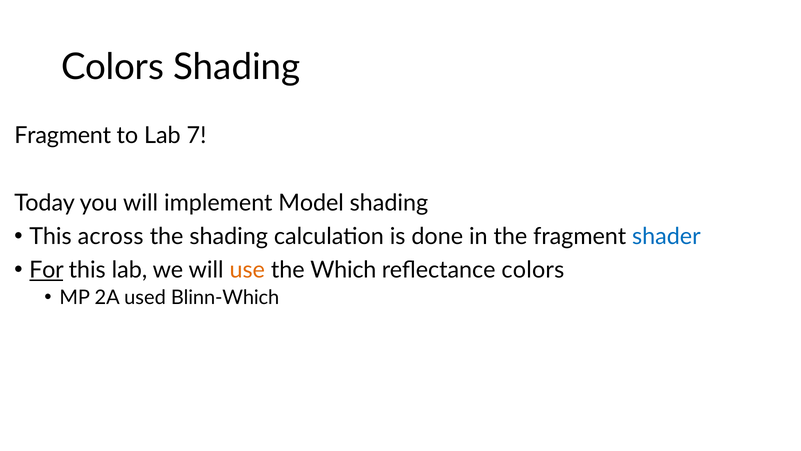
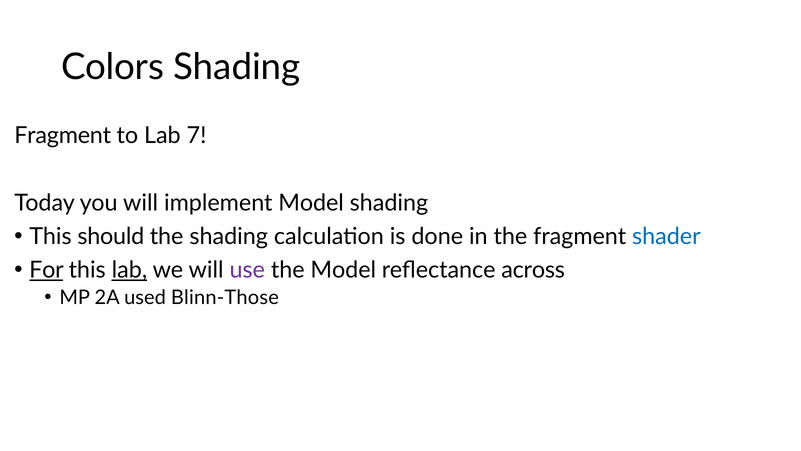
across: across -> should (111, 236)
lab underline: none -> present (129, 270)
use colour: orange -> purple (247, 270)
the Which: Which -> Model (343, 270)
reflectance colors: colors -> across (533, 270)
Blinn-Which: Blinn-Which -> Blinn-Those (225, 297)
